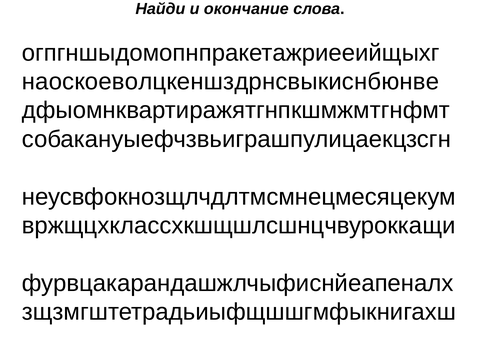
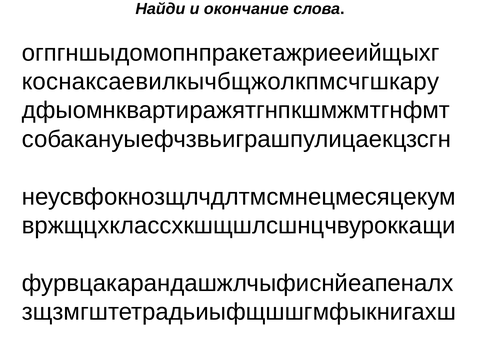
наоскоеволцкеншздрнсвыкиснбюнве: наоскоеволцкеншздрнсвыкиснбюнве -> коснаксаевилкычбщжолкпмсчгшкару (230, 82)
